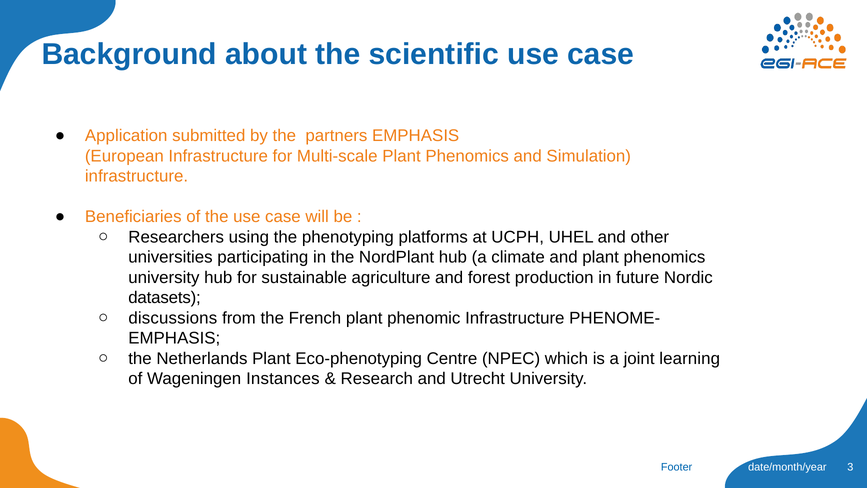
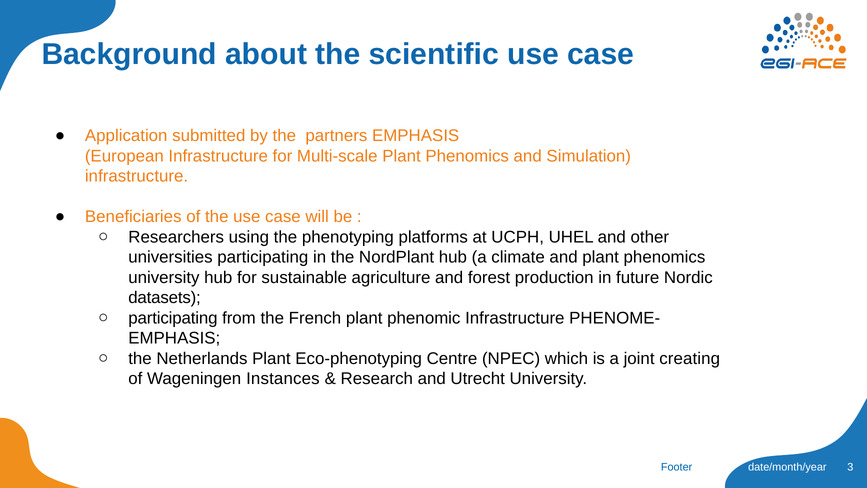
discussions: discussions -> participating (173, 318)
learning: learning -> creating (690, 358)
